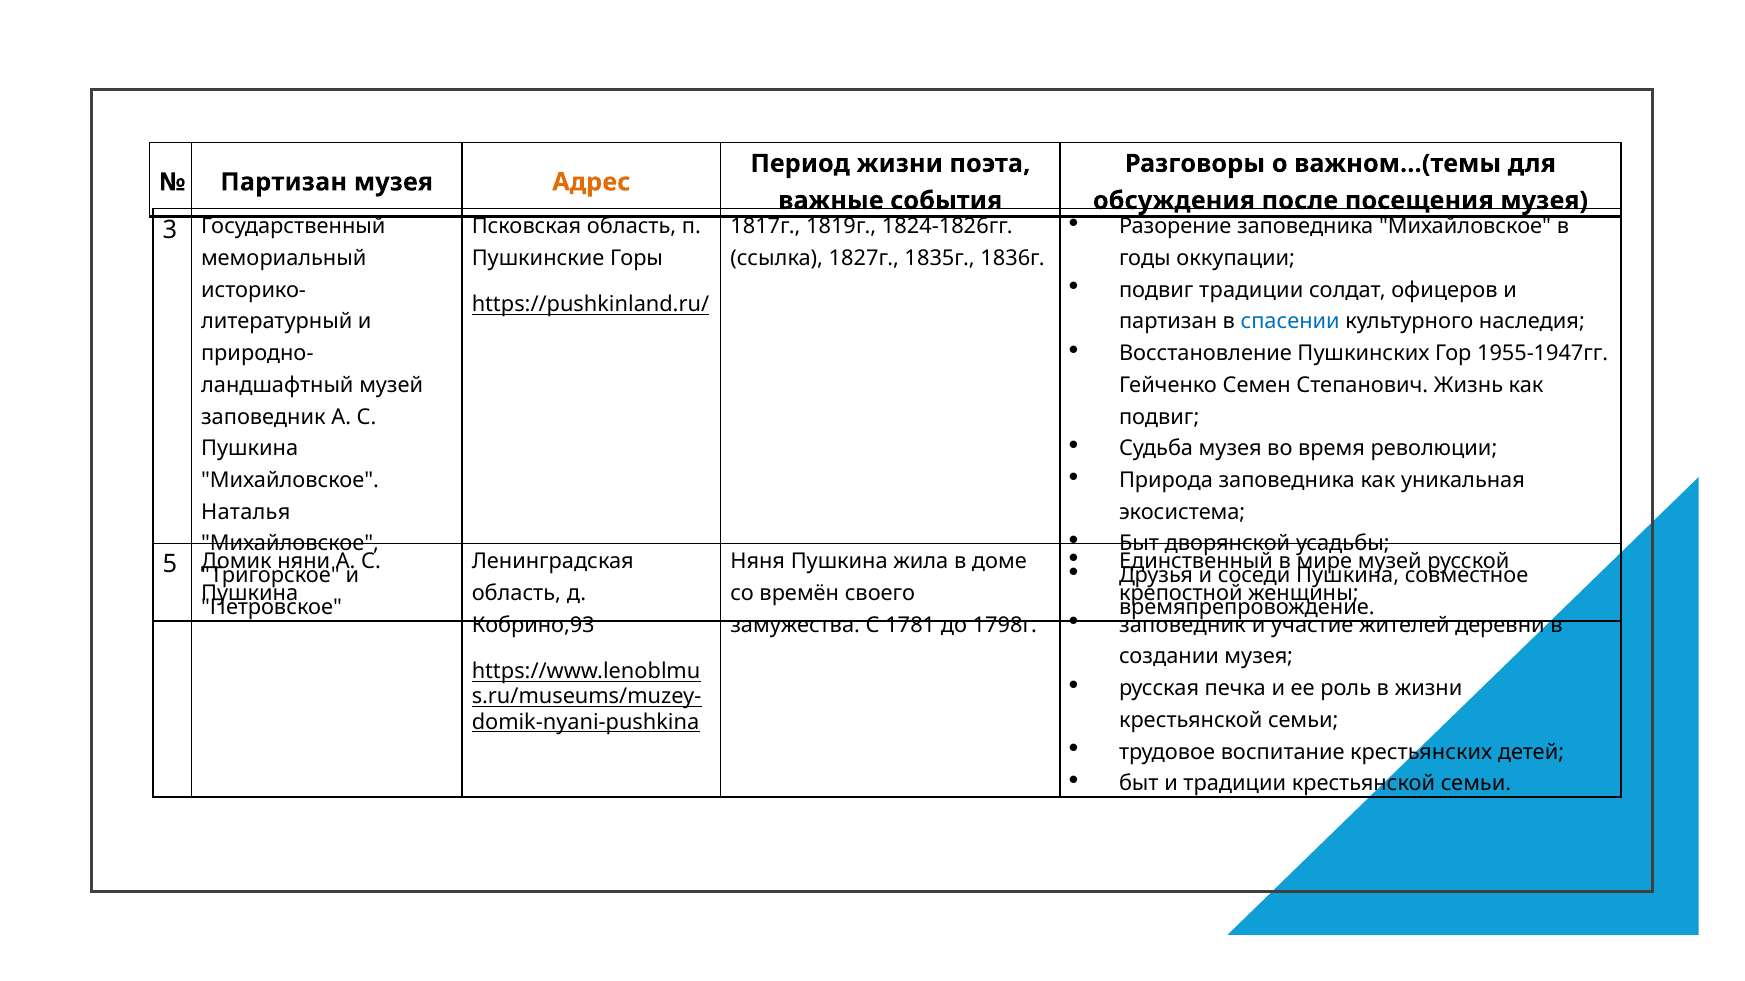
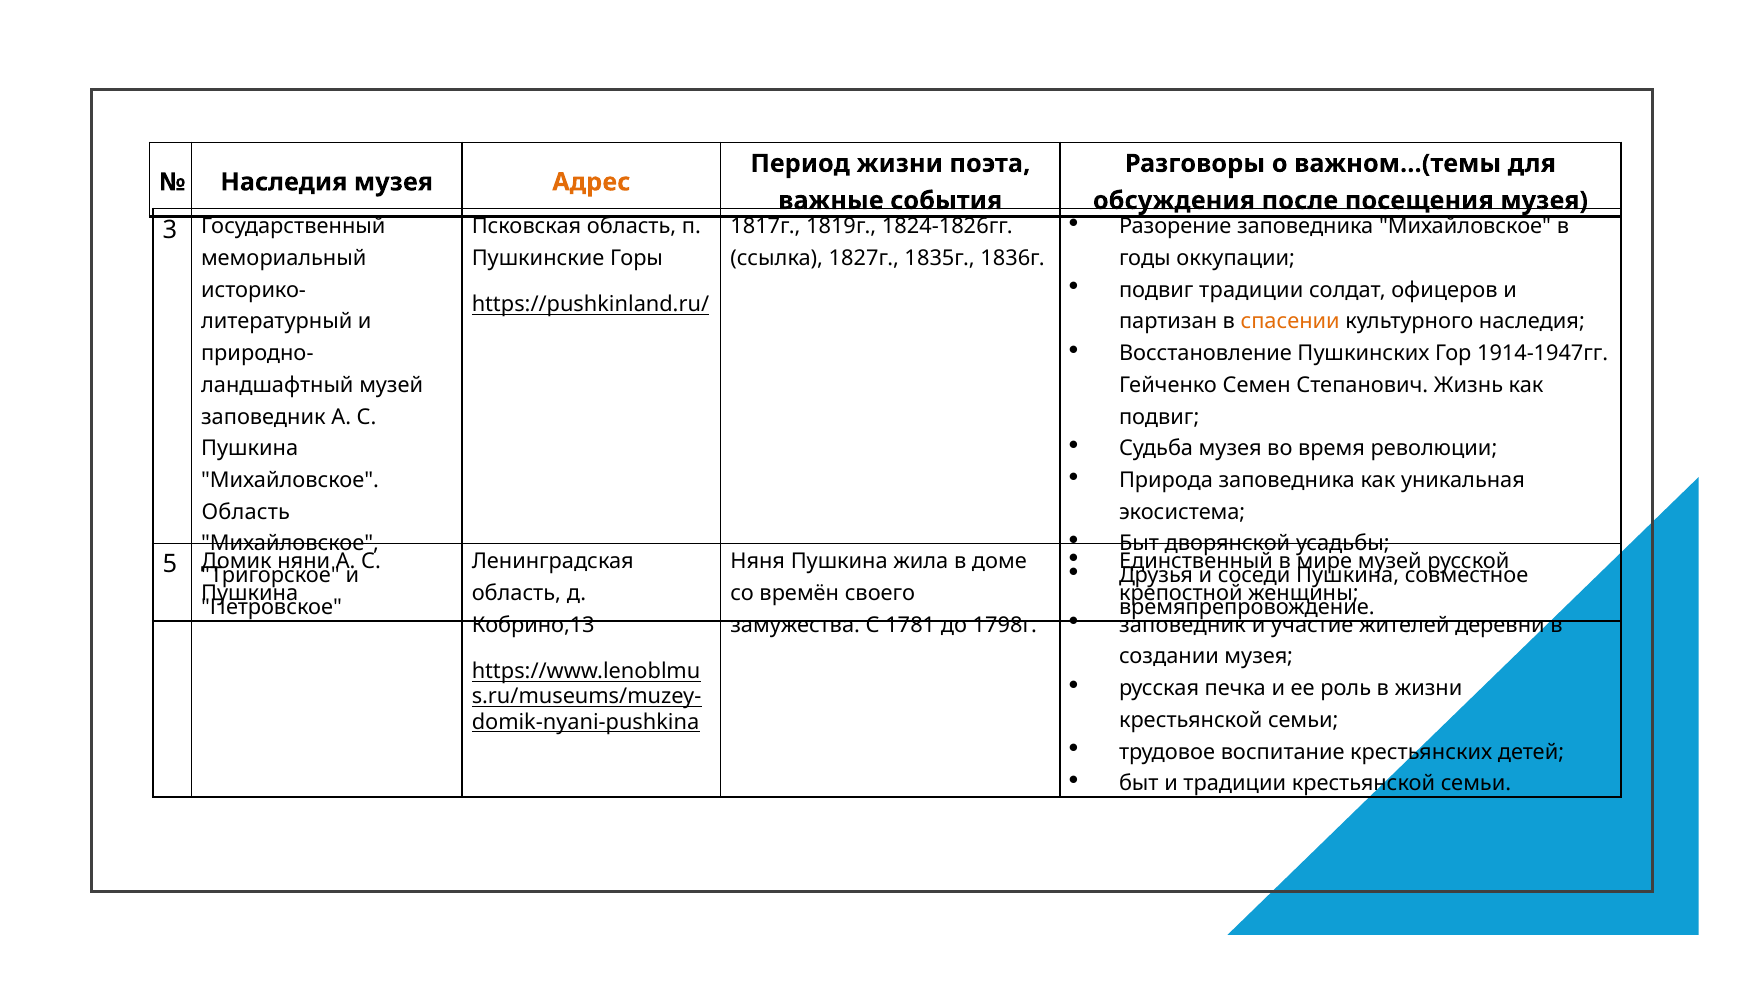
Партизан: Партизан -> Наследия (284, 182)
спасении colour: blue -> orange (1290, 322)
1955-1947гг: 1955-1947гг -> 1914-1947гг (1543, 354)
Наталья: Наталья -> Область (246, 512)
Кобрино,93: Кобрино,93 -> Кобрино,13 (533, 625)
